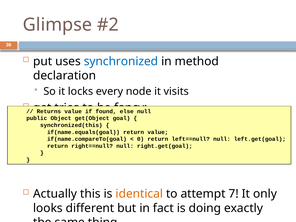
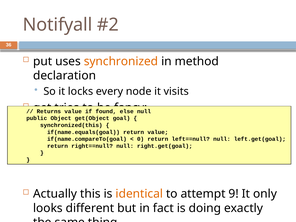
Glimpse: Glimpse -> Notifyall (58, 25)
synchronized colour: blue -> orange (121, 61)
7: 7 -> 9 (234, 194)
